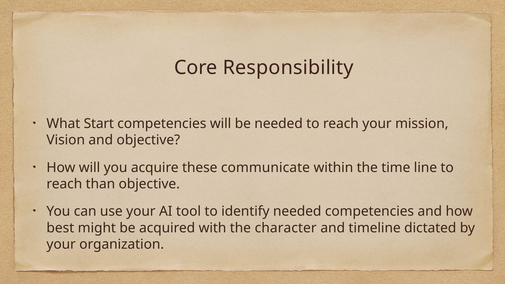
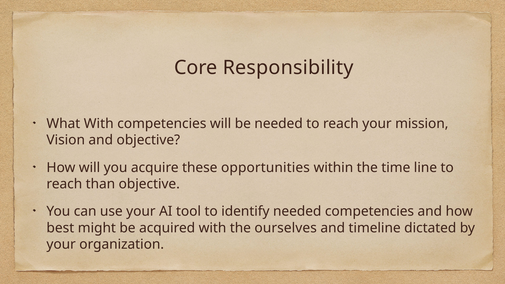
What Start: Start -> With (99, 124)
communicate: communicate -> opportunities (265, 168)
character: character -> ourselves (286, 228)
